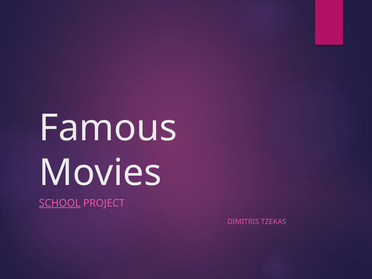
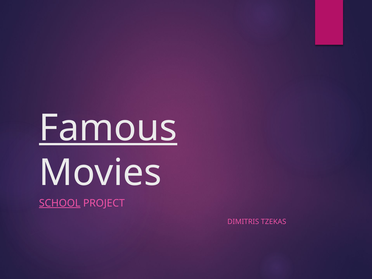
Famous underline: none -> present (108, 128)
